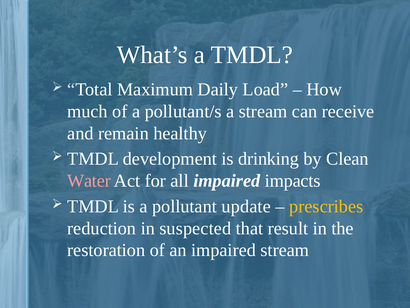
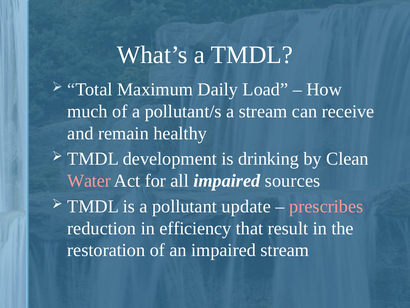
impacts: impacts -> sources (293, 181)
prescribes colour: yellow -> pink (326, 206)
suspected: suspected -> efficiency (195, 228)
